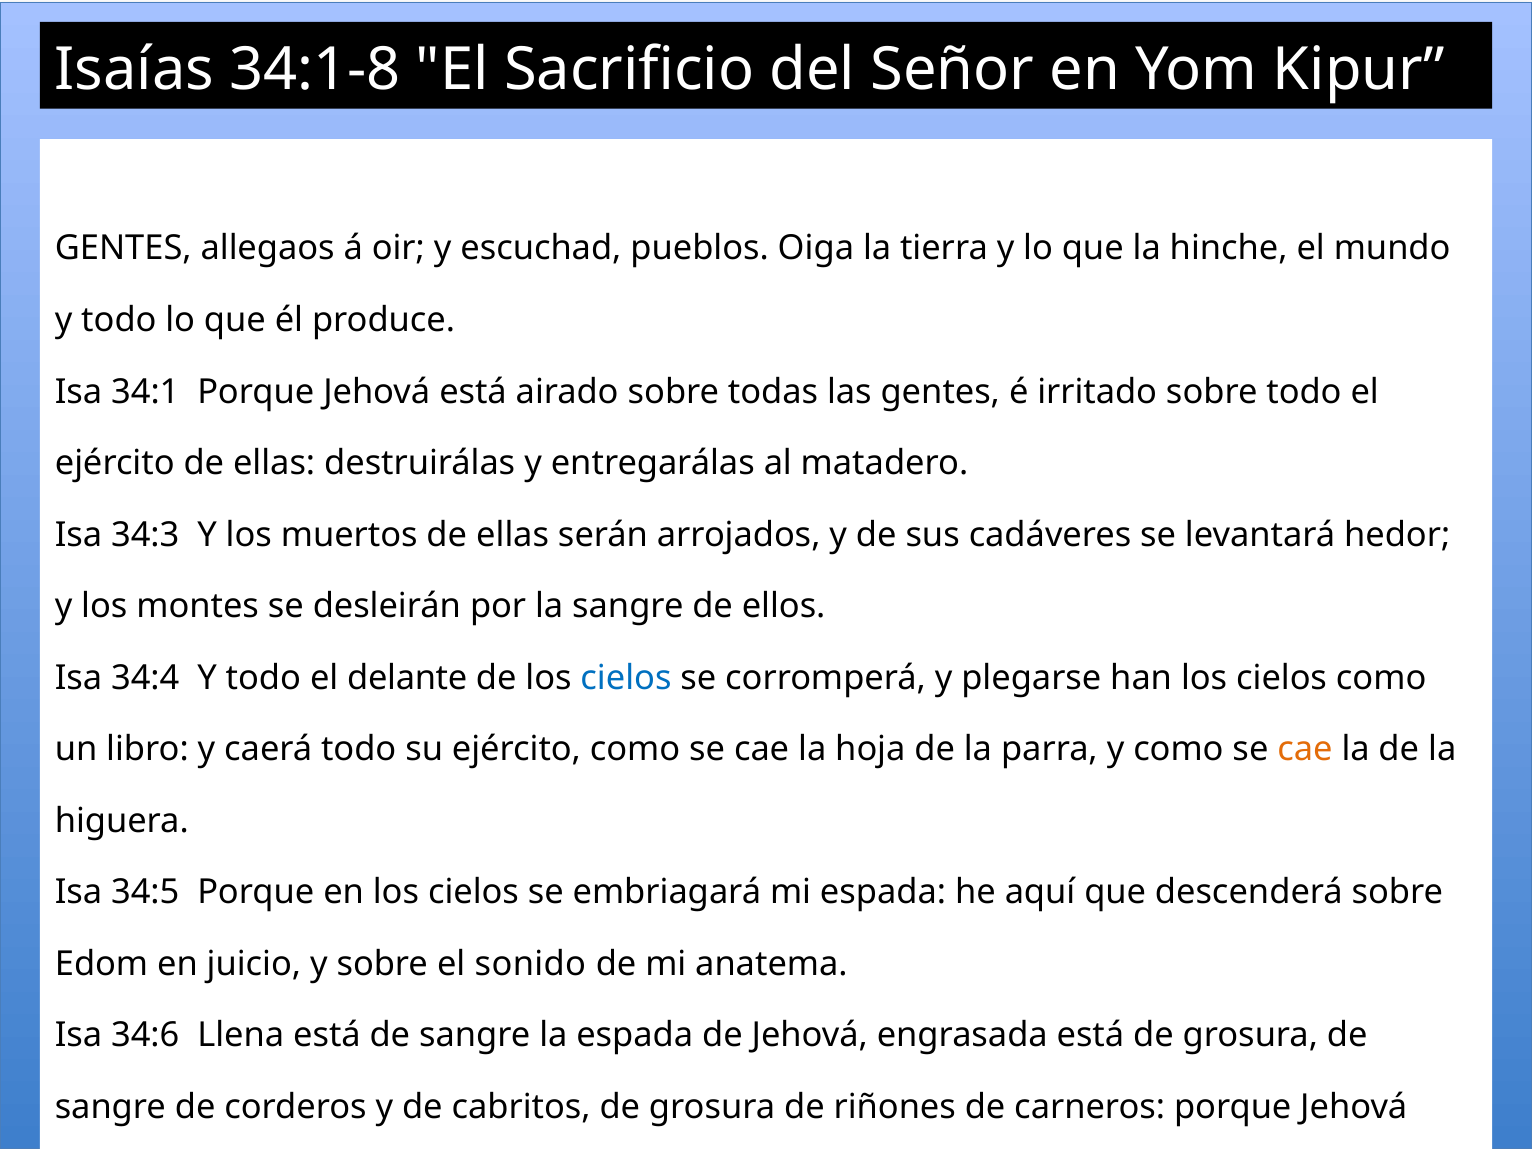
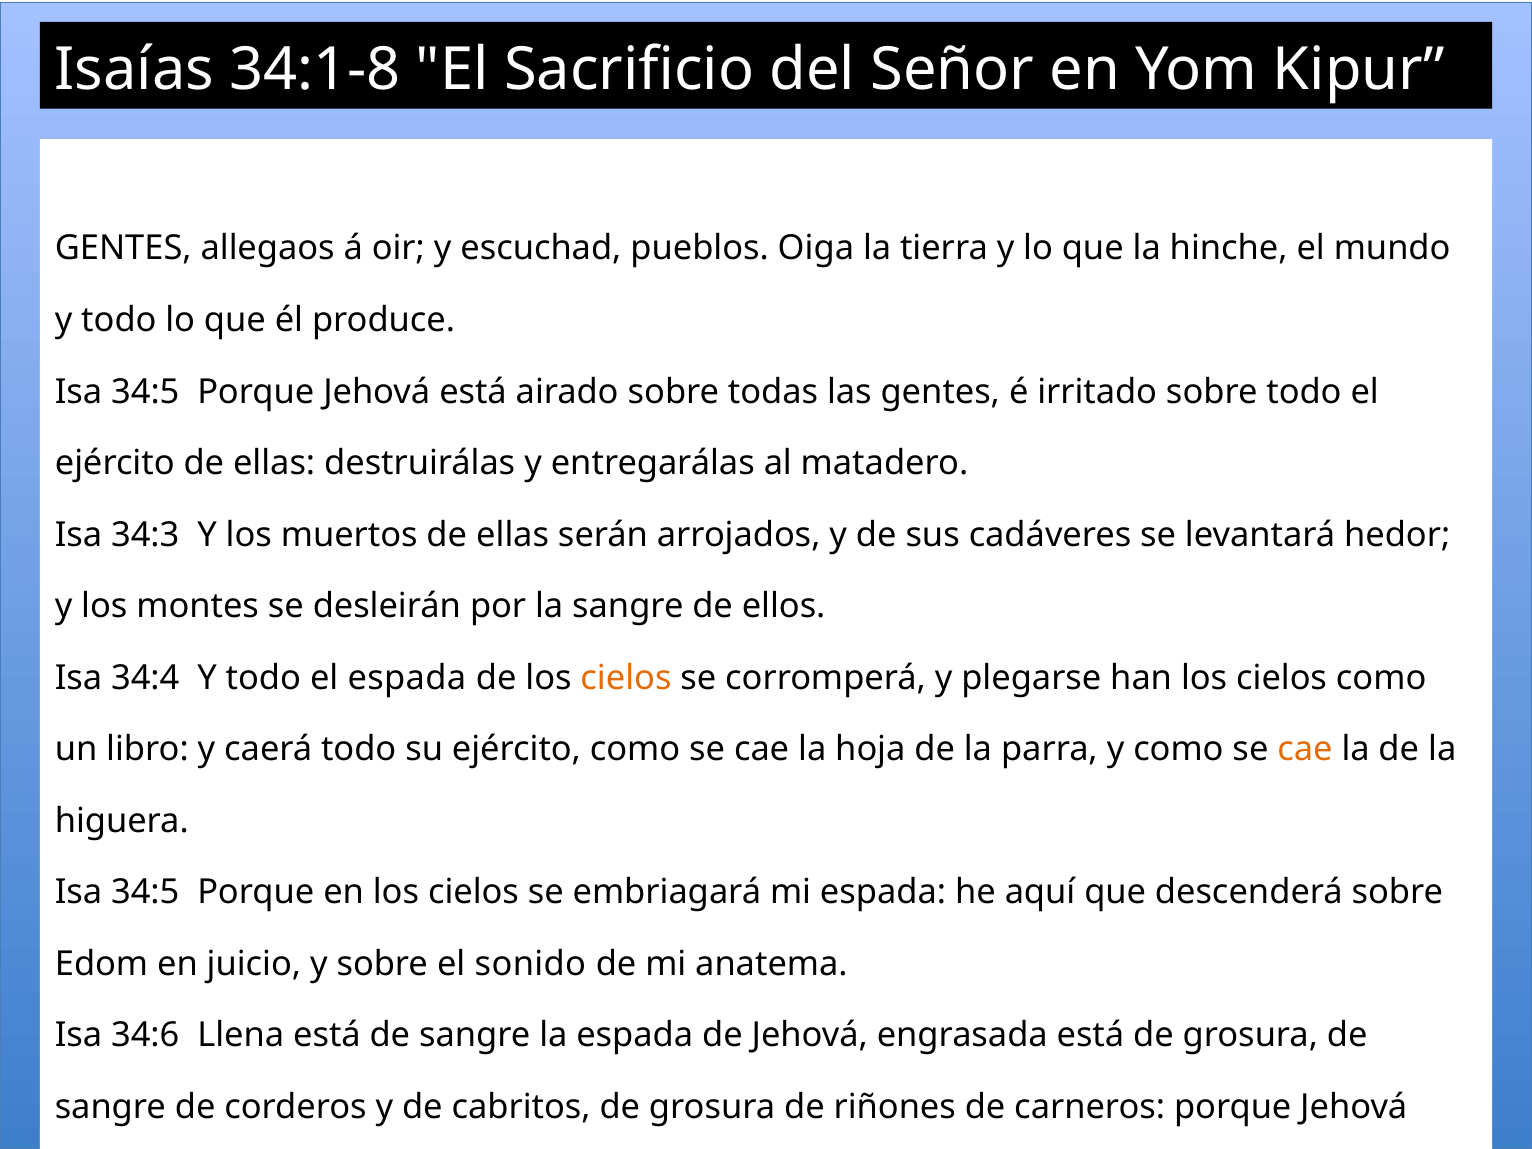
34:1: 34:1 -> 34:5 (145, 392)
el delante: delante -> espada (407, 678)
cielos colour: blue -> orange (626, 678)
